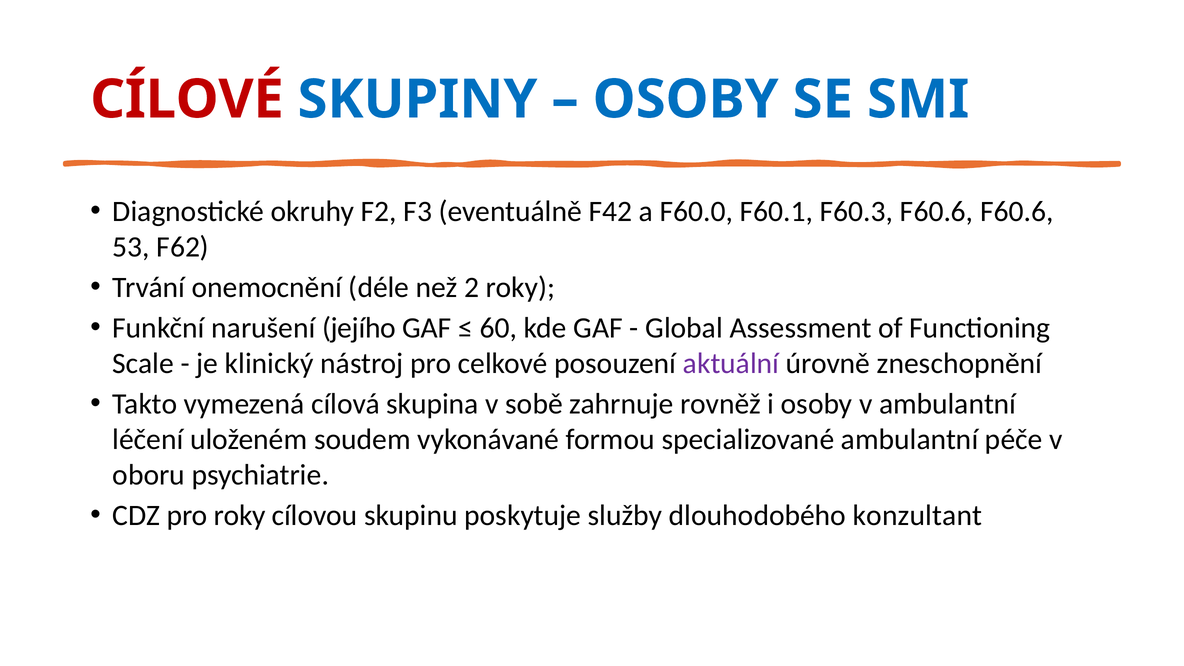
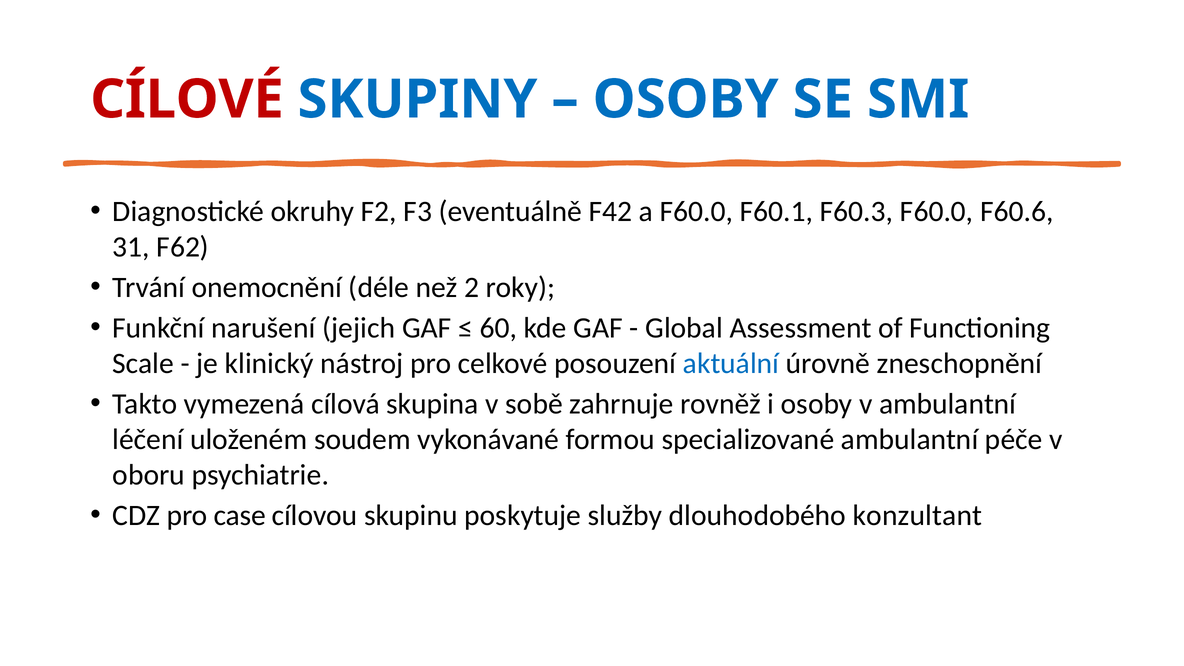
F60.3 F60.6: F60.6 -> F60.0 (937, 212)
53: 53 -> 31 (131, 247)
jejího: jejího -> jejich (359, 328)
aktuální colour: purple -> blue (731, 364)
pro roky: roky -> case (240, 516)
